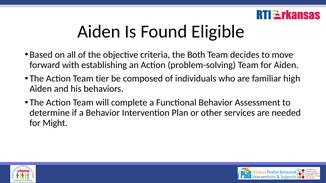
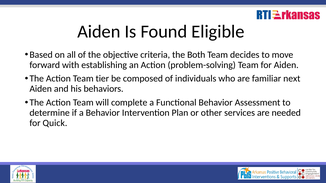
high: high -> next (292, 79)
Might: Might -> Quick (55, 123)
